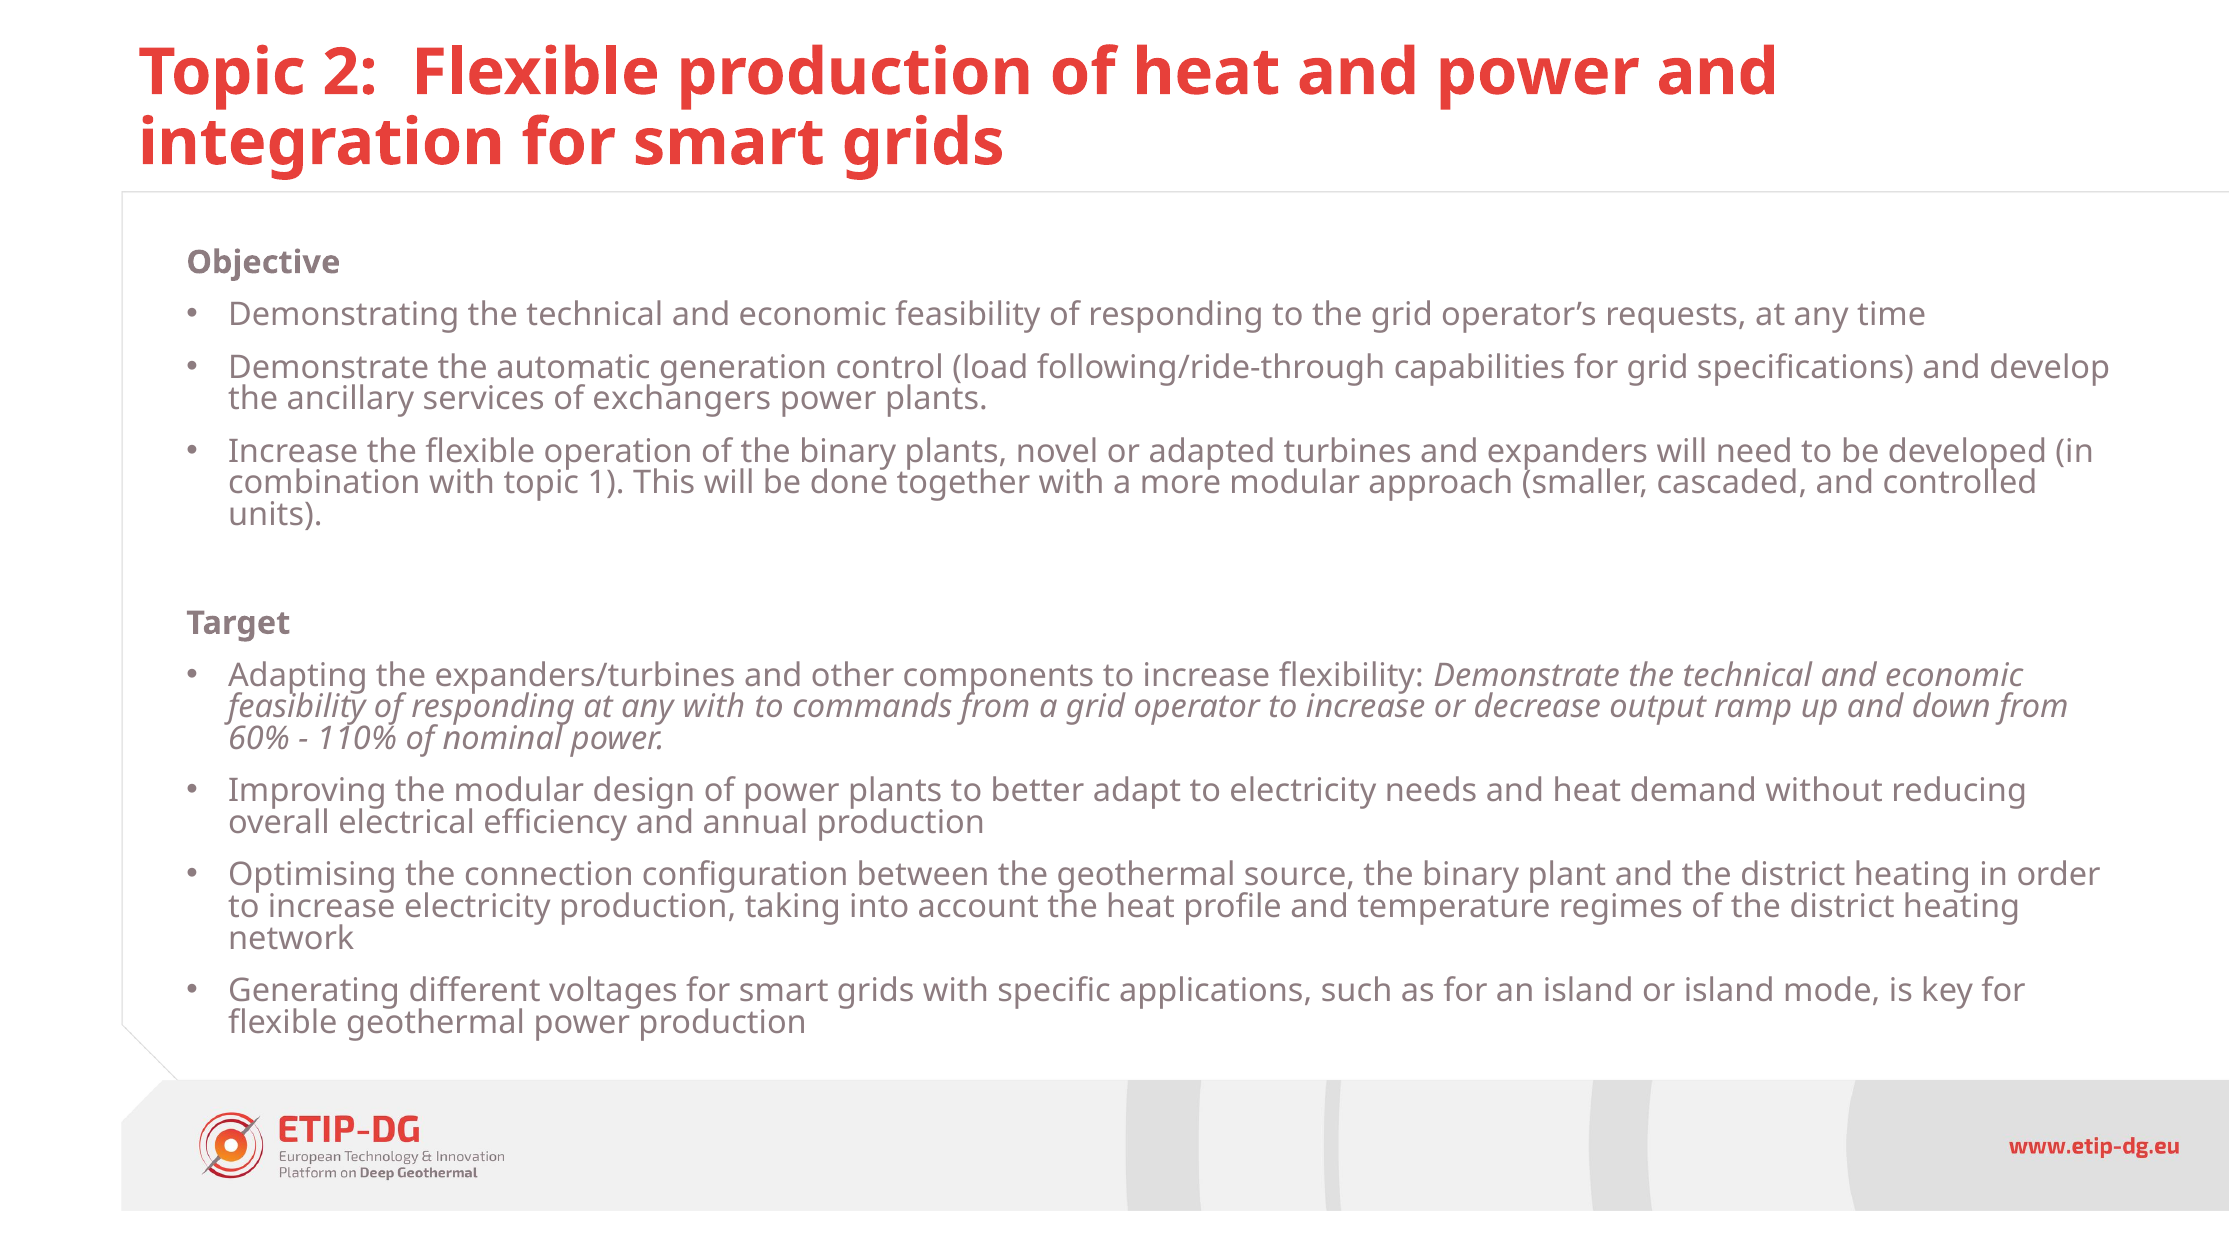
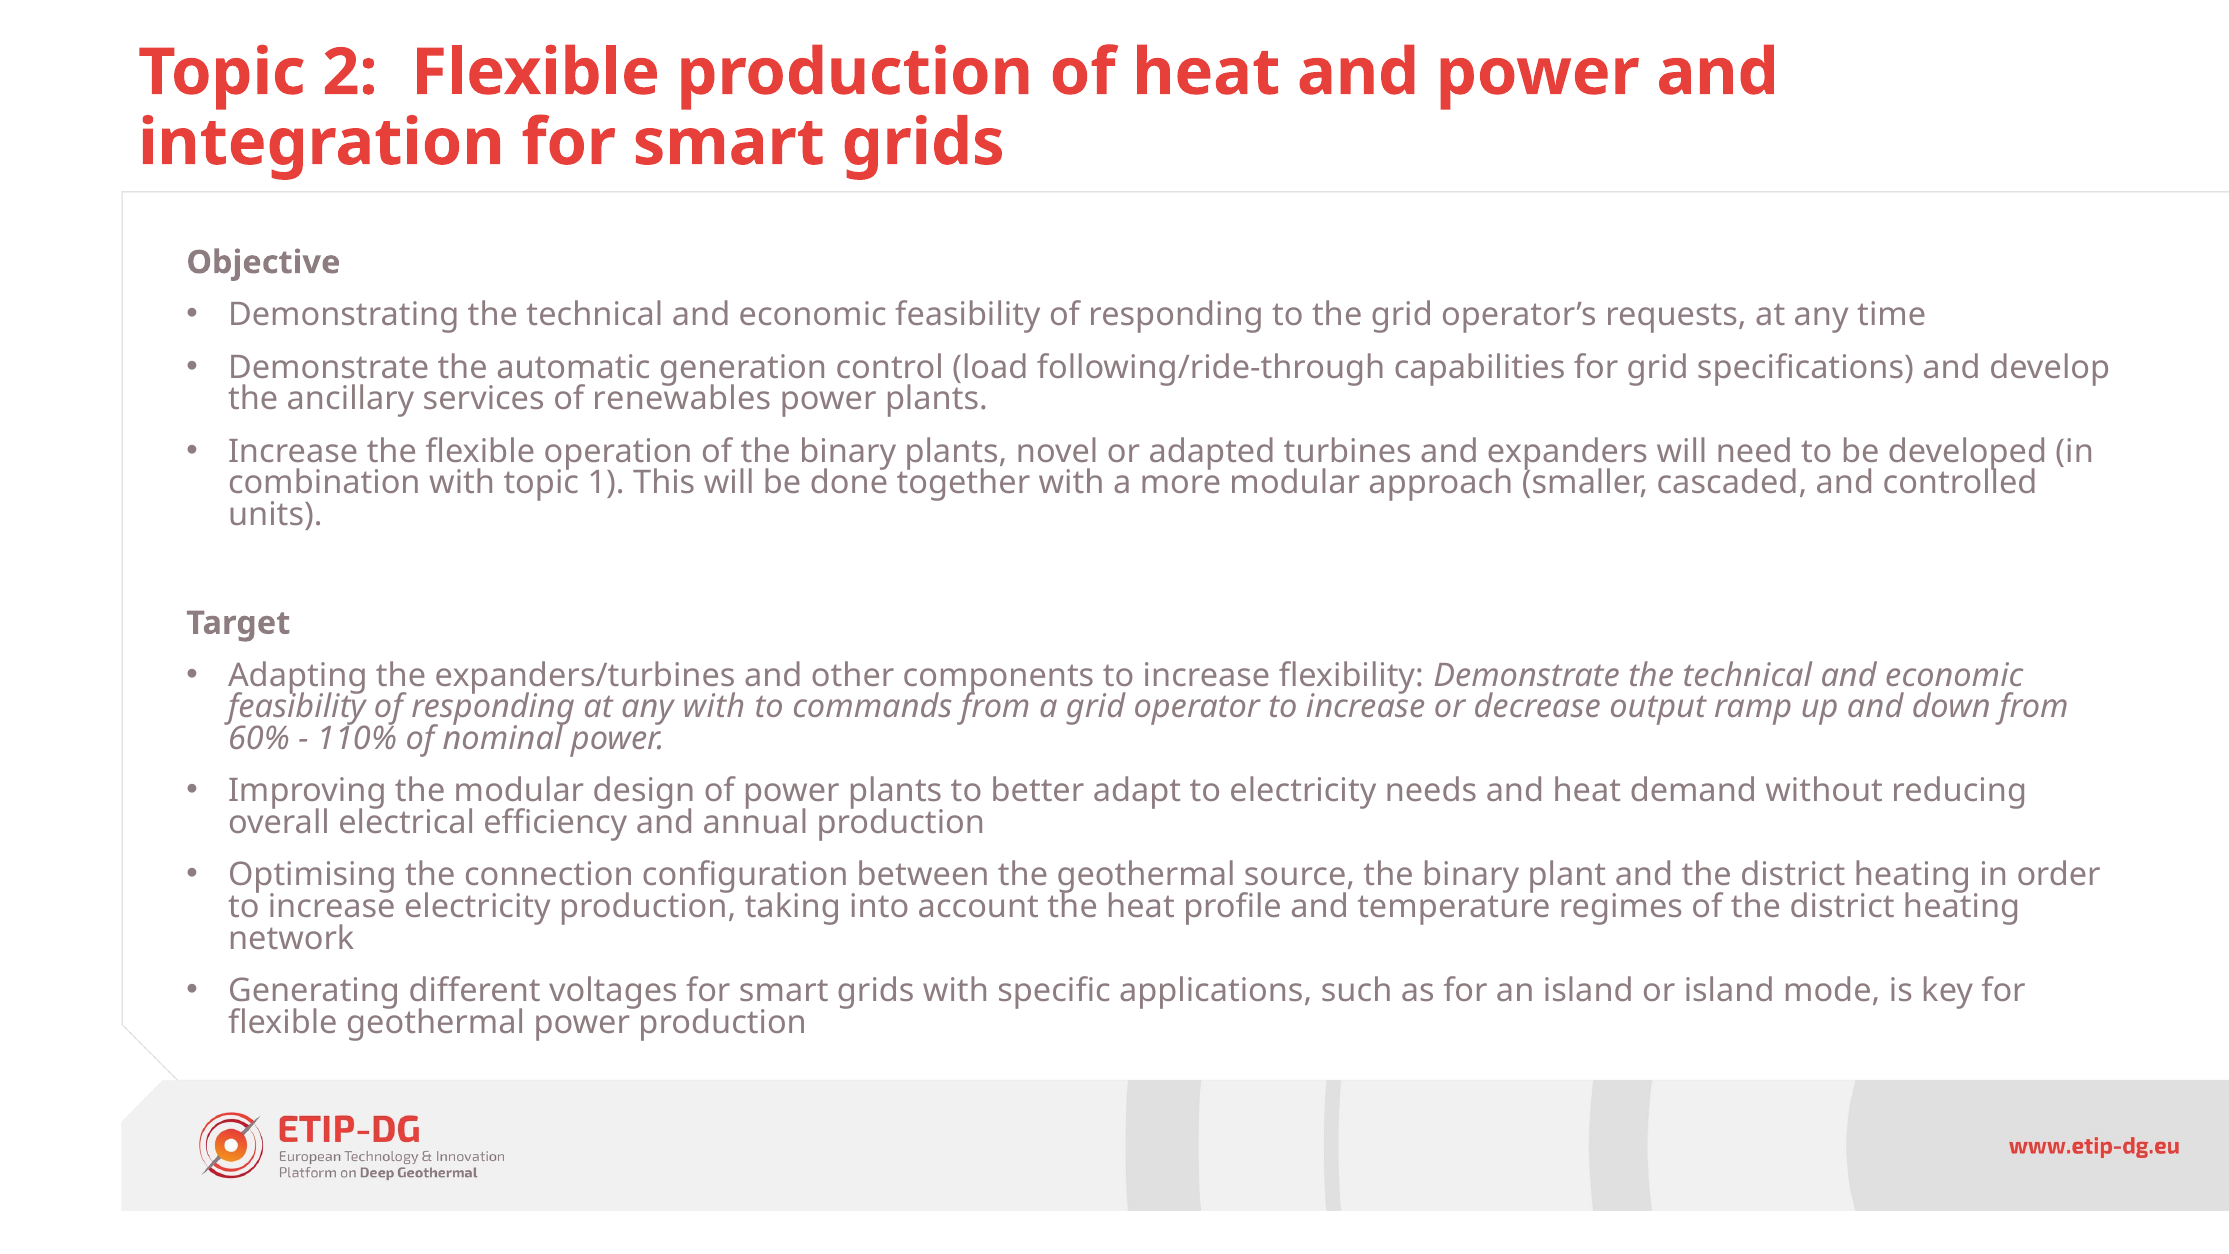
exchangers: exchangers -> renewables (682, 399)
